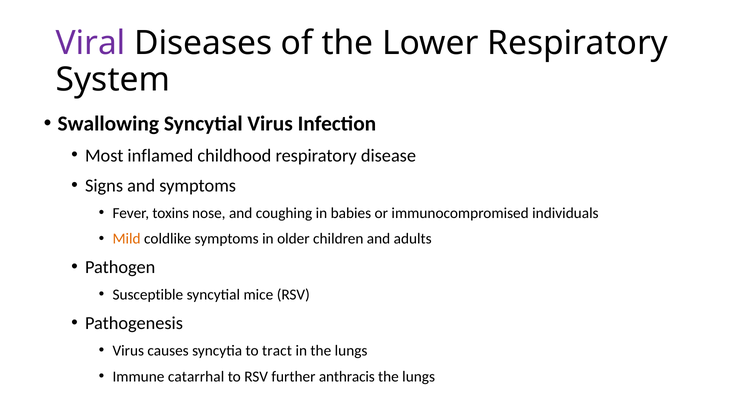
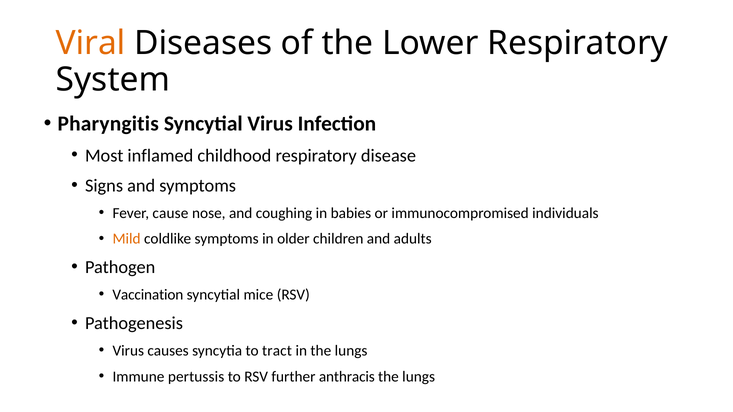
Viral colour: purple -> orange (91, 43)
Swallowing: Swallowing -> Pharyngitis (108, 124)
toxins: toxins -> cause (170, 213)
Susceptible: Susceptible -> Vaccination (148, 295)
catarrhal: catarrhal -> pertussis (196, 377)
